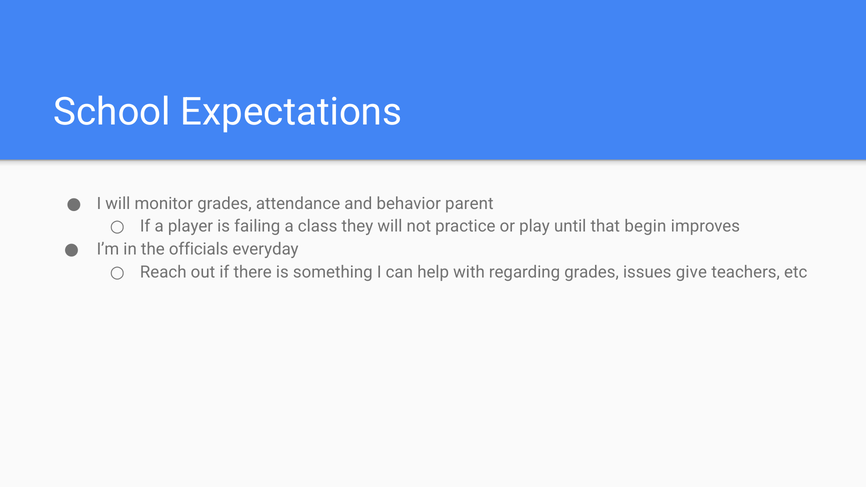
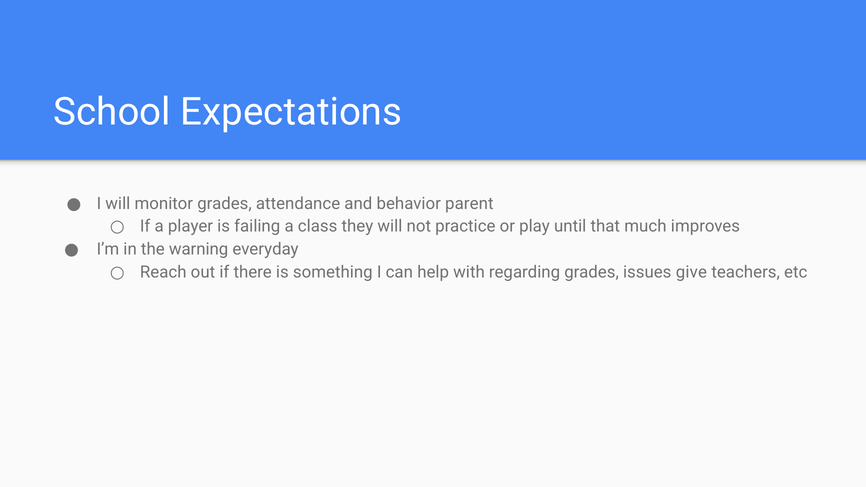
begin: begin -> much (645, 226)
officials: officials -> warning (199, 249)
